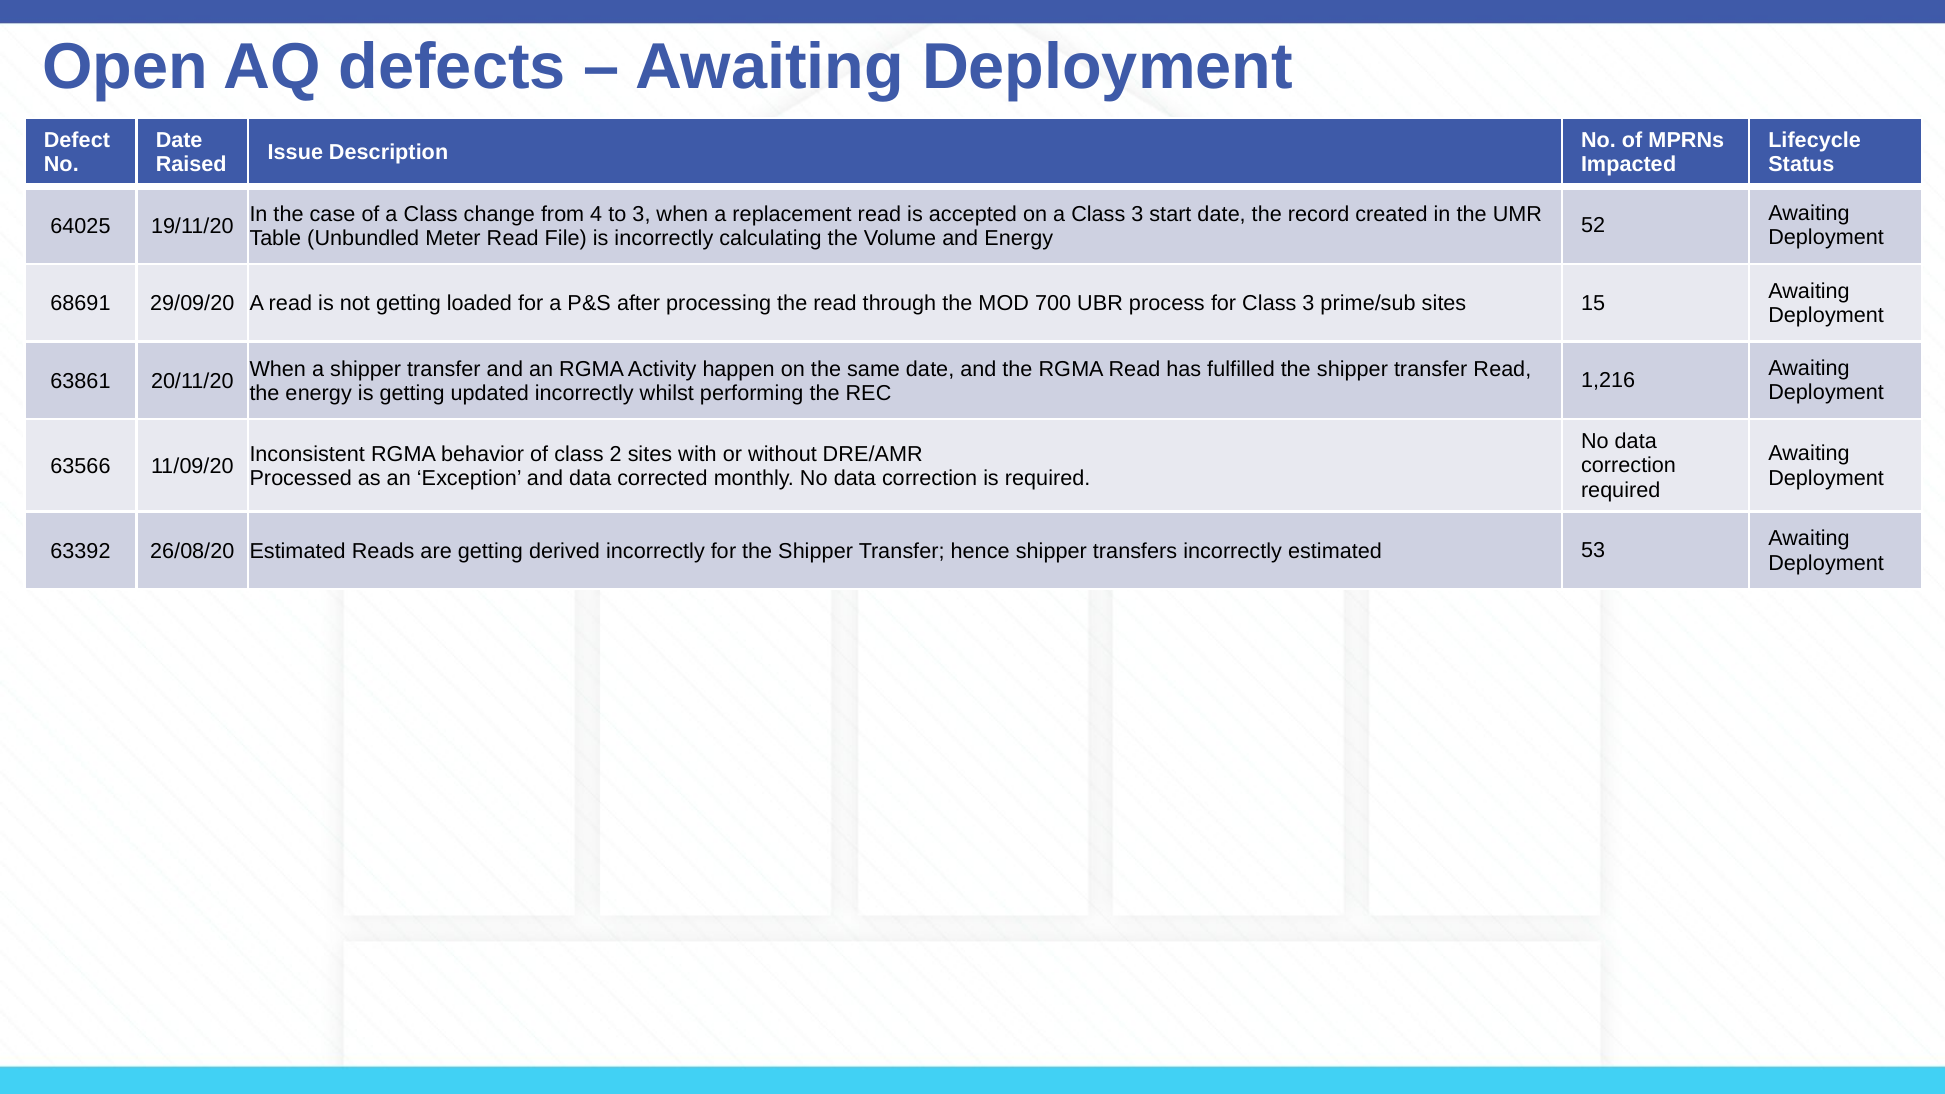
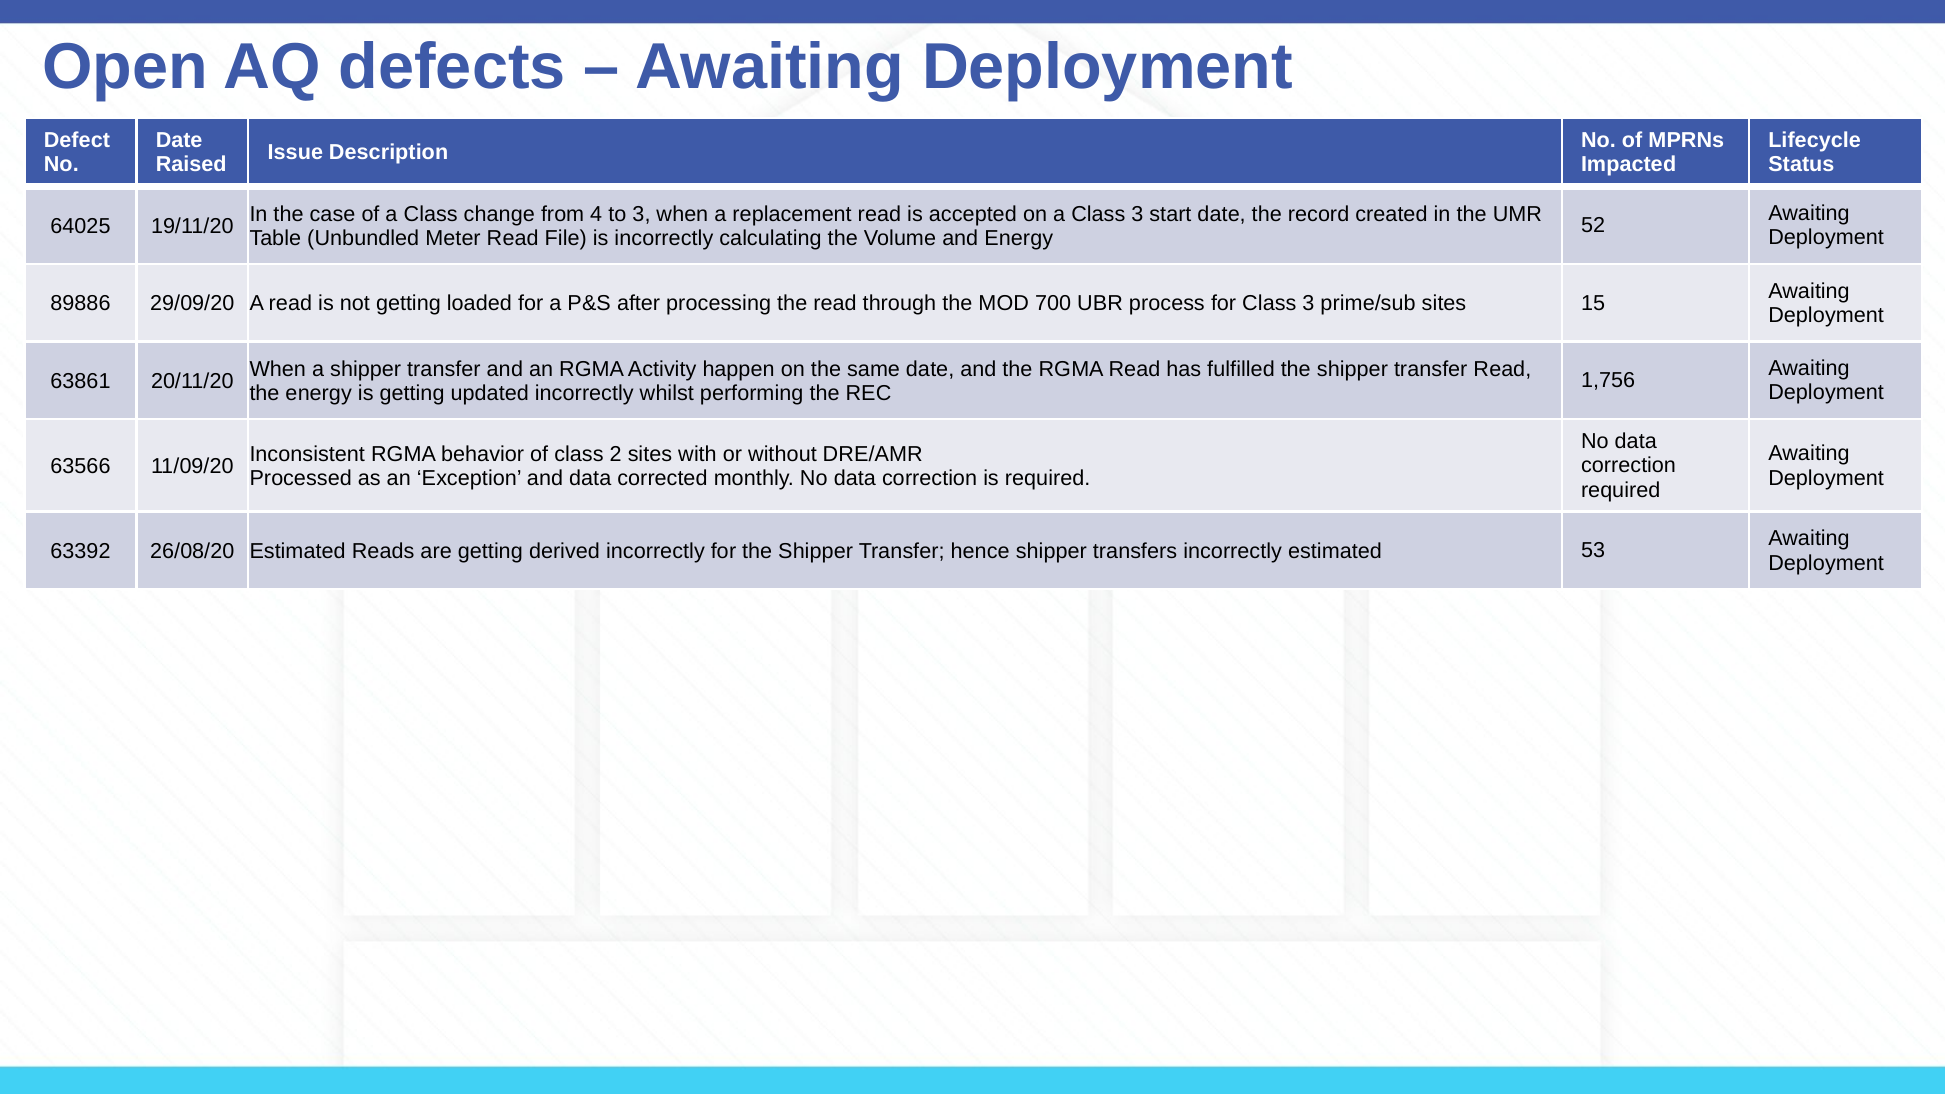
68691: 68691 -> 89886 (80, 304)
1,216: 1,216 -> 1,756 (1608, 381)
